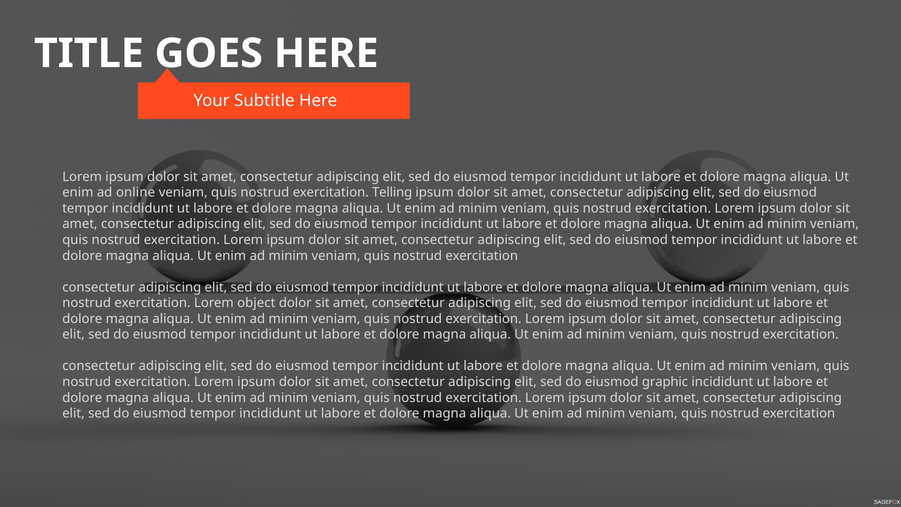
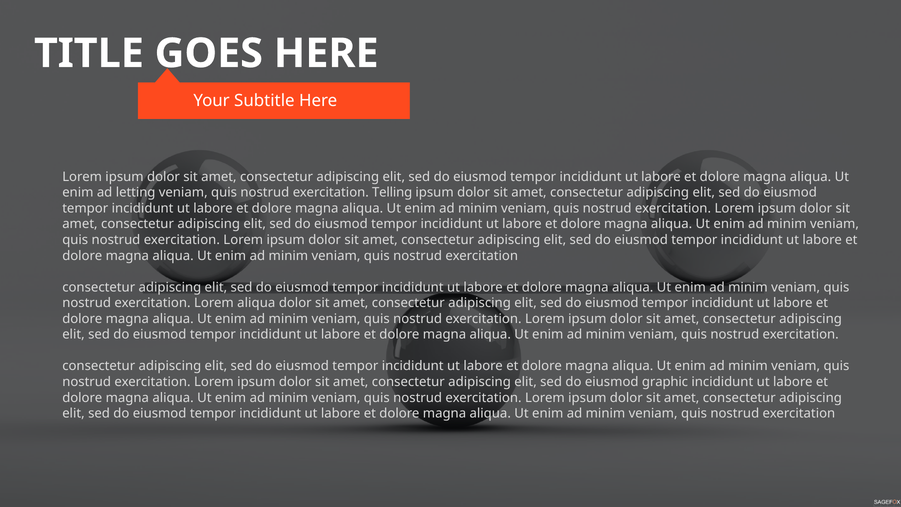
online: online -> letting (136, 192)
Lorem object: object -> aliqua (256, 303)
